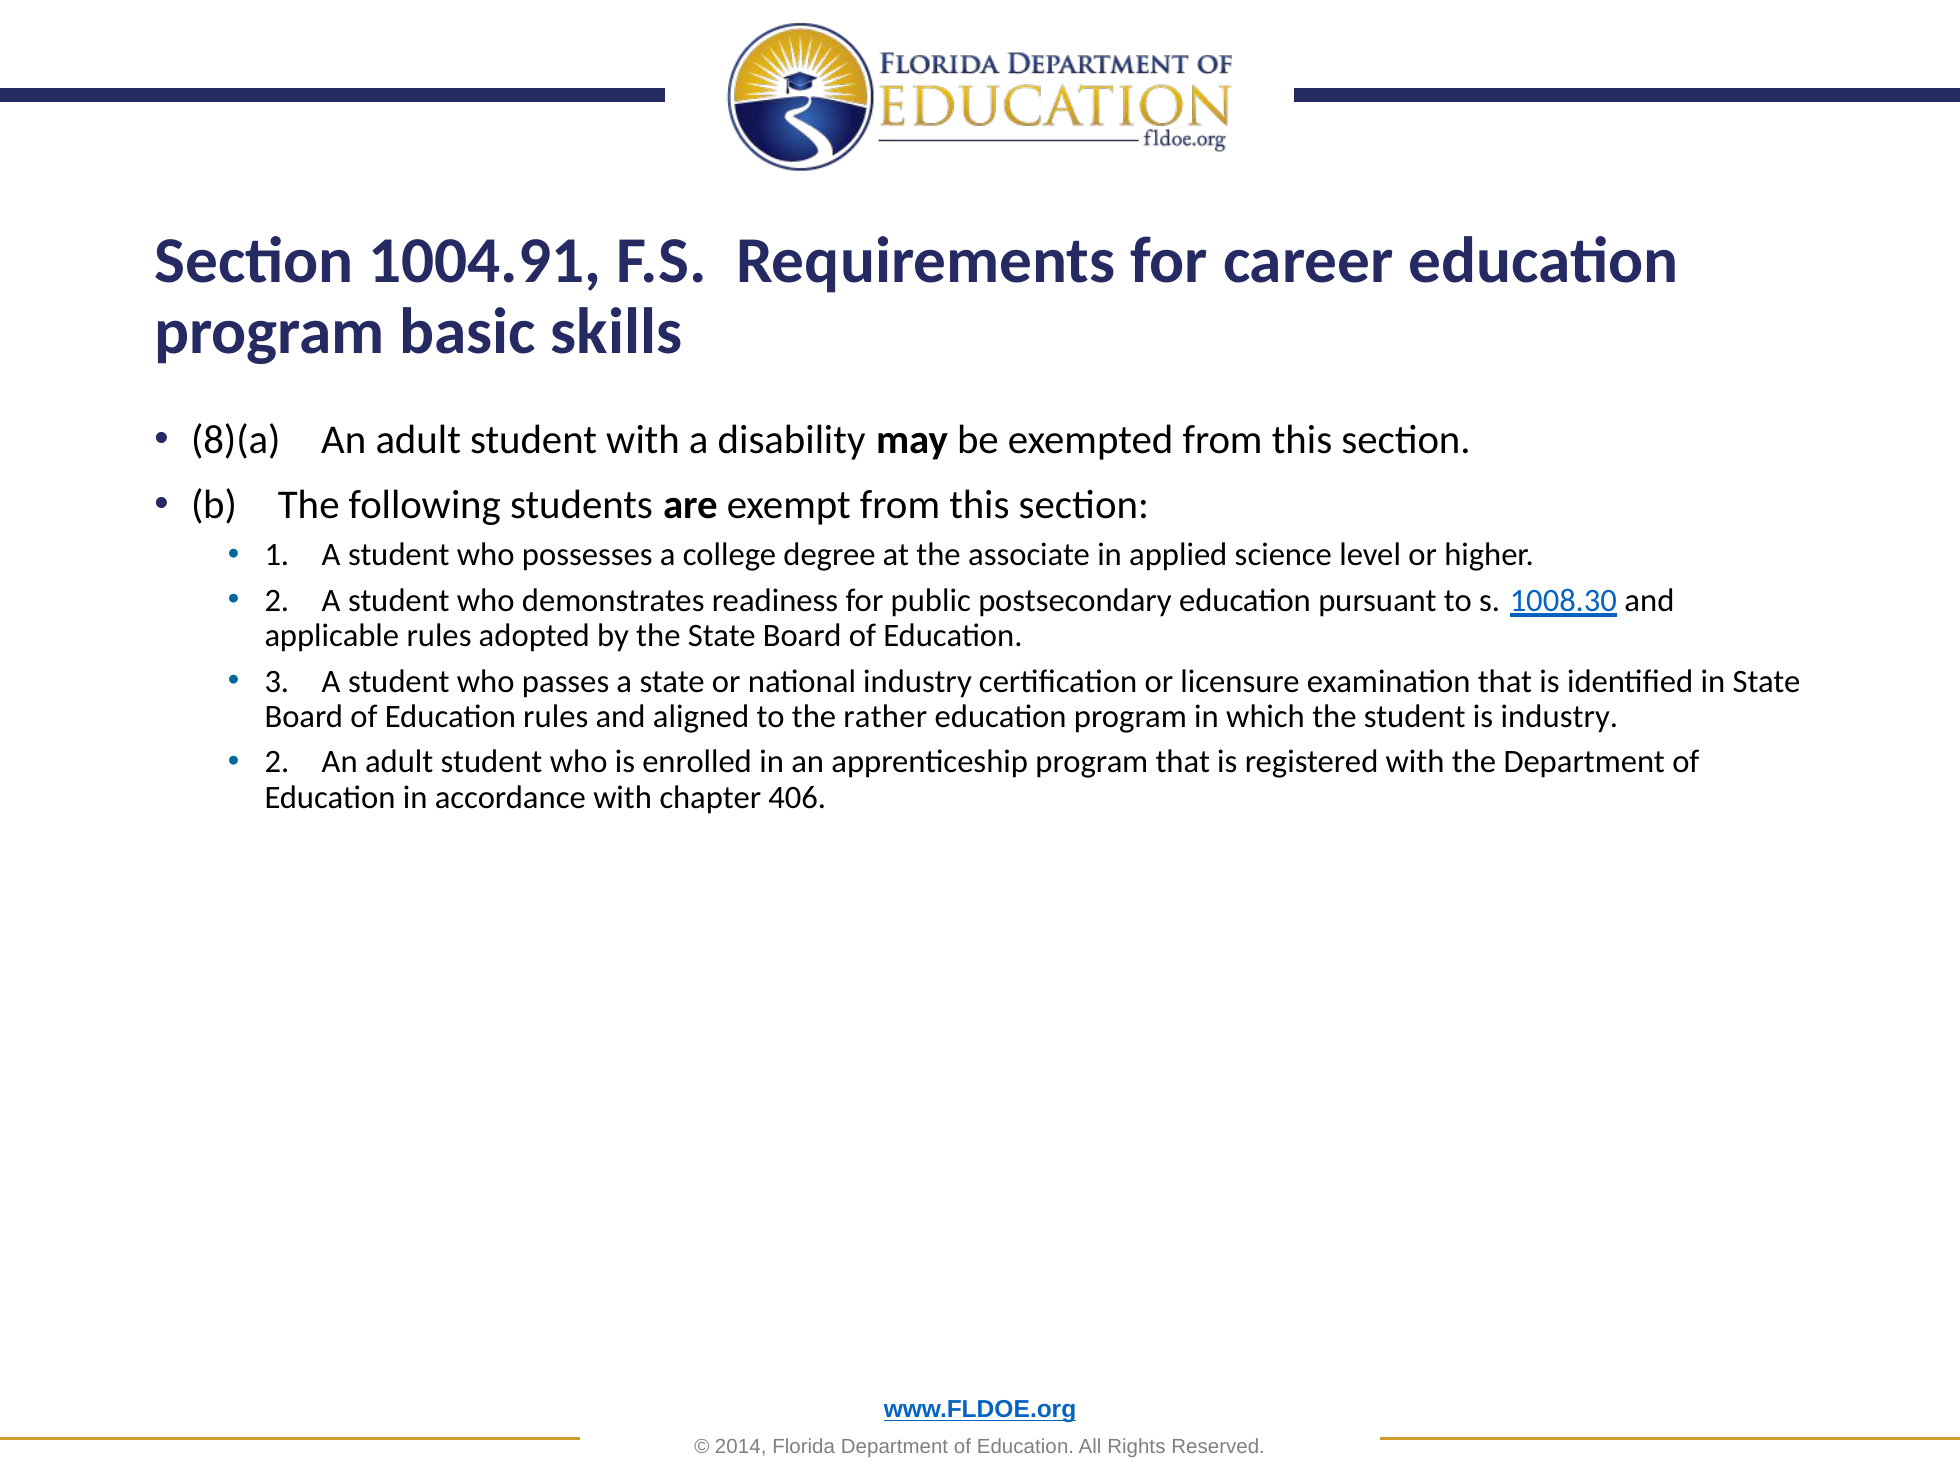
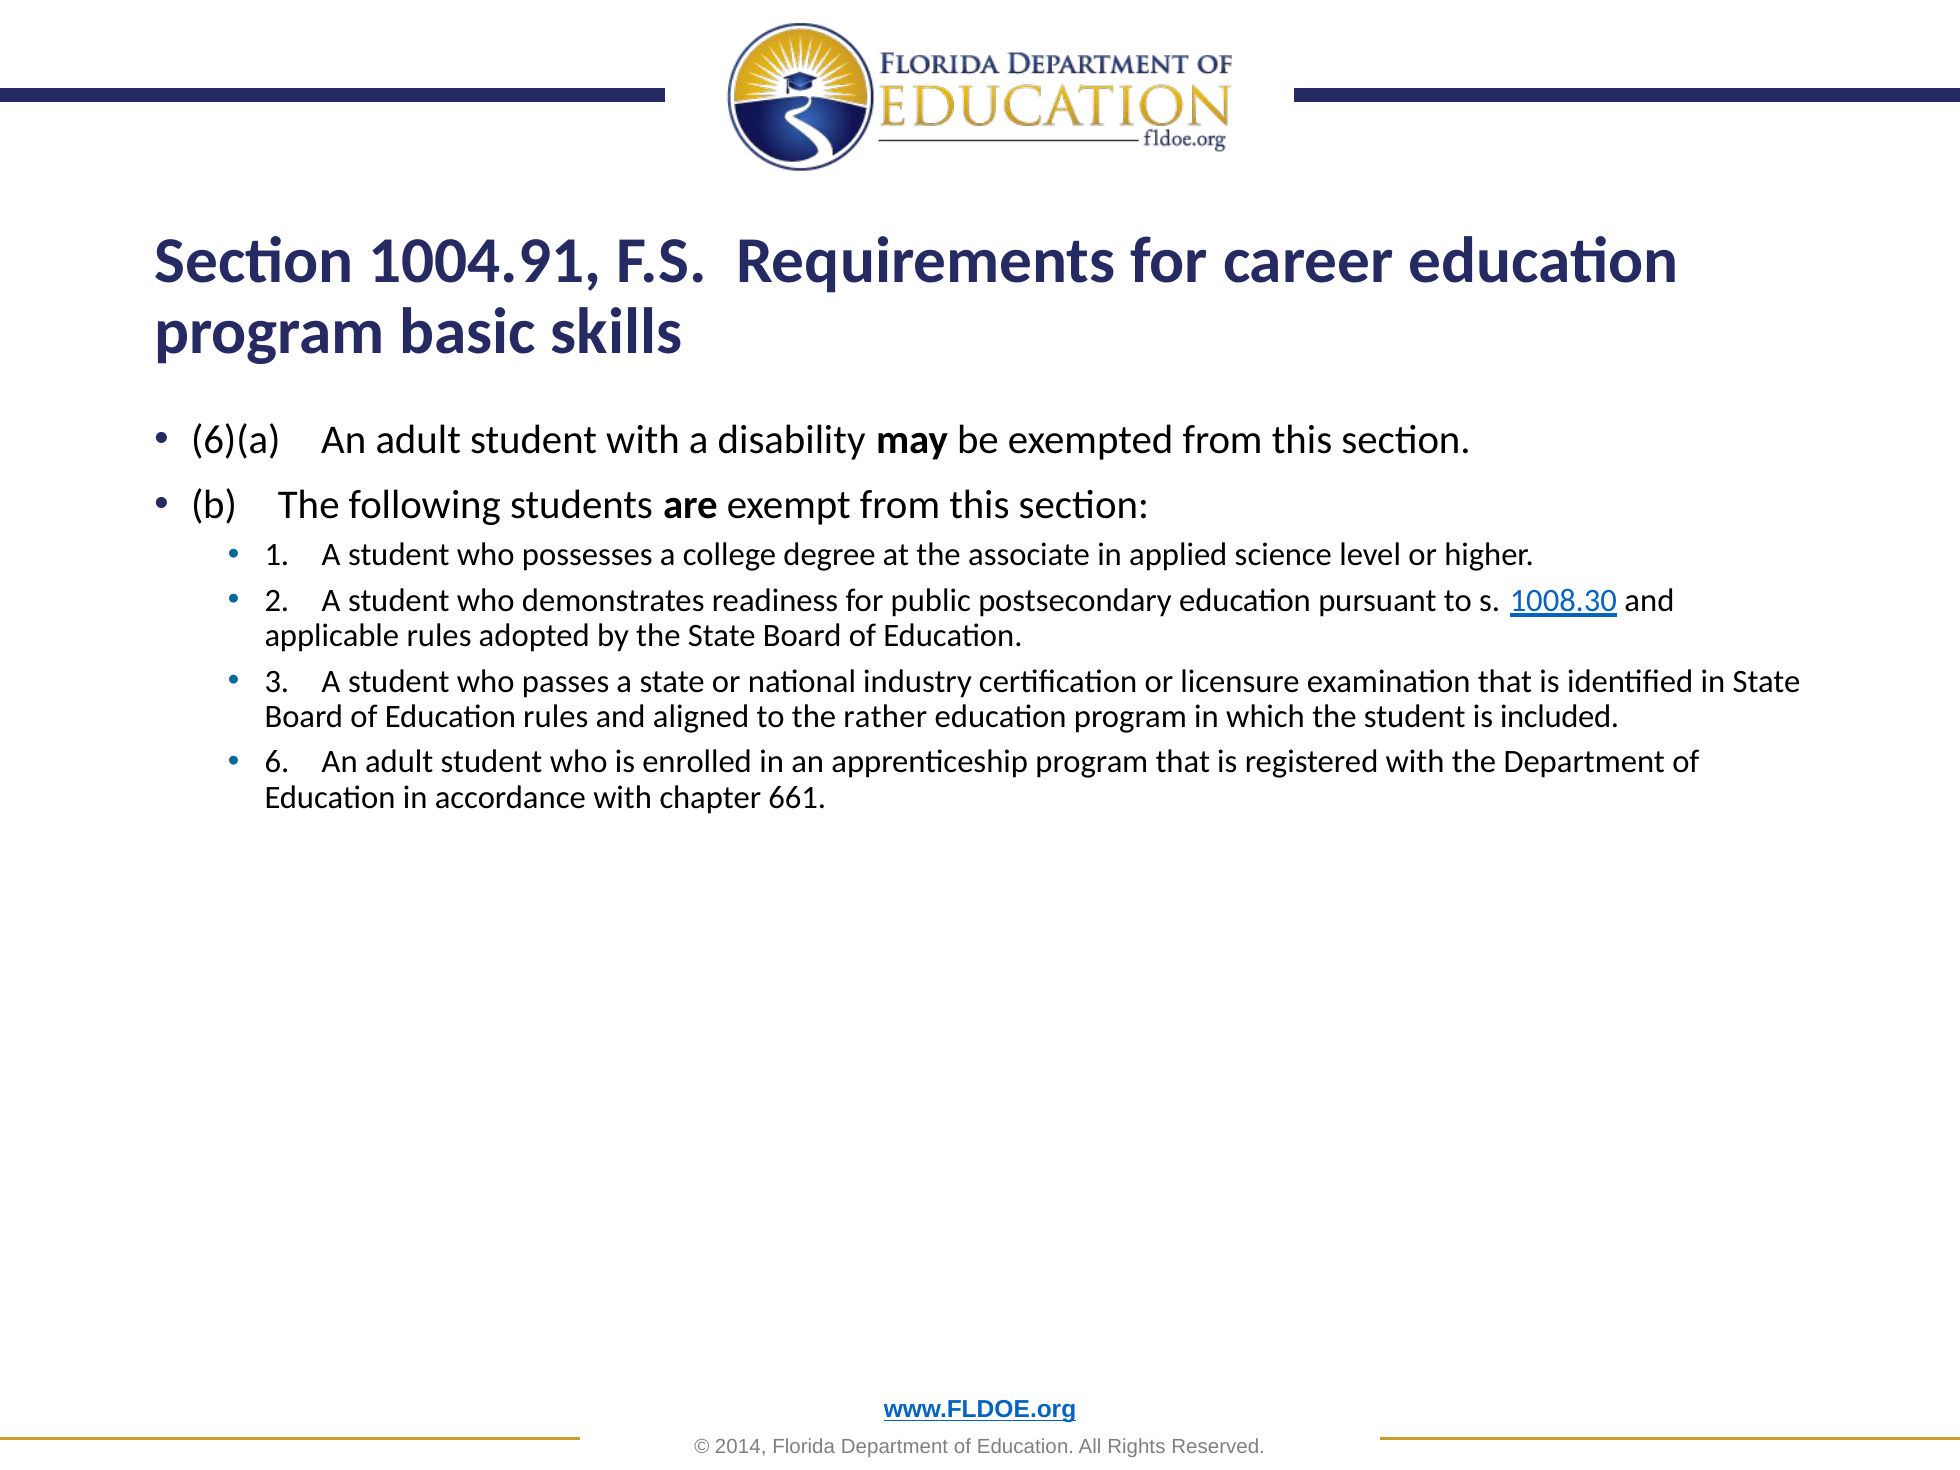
8)(a: 8)(a -> 6)(a (236, 440)
is industry: industry -> included (1560, 717)
2: 2 -> 6 (277, 762)
406: 406 -> 661 (797, 797)
